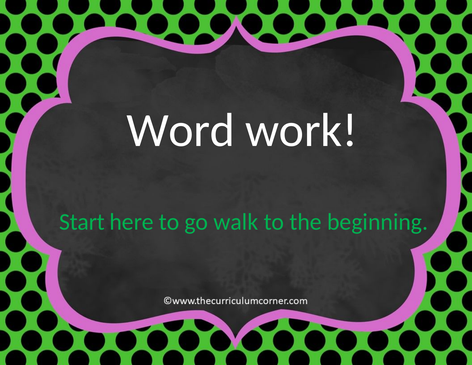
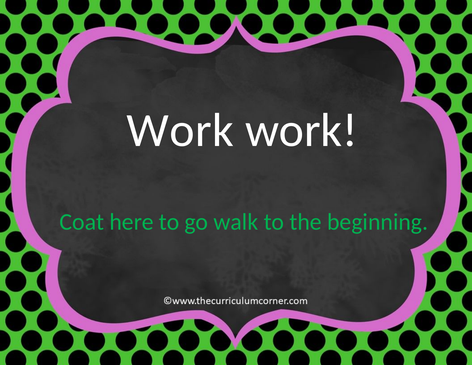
Word: Word -> Work (180, 130)
Start: Start -> Coat (82, 222)
